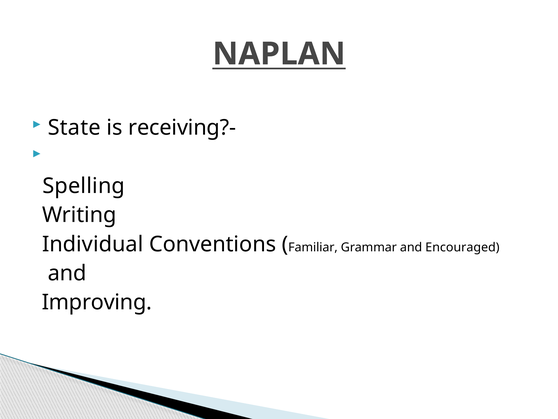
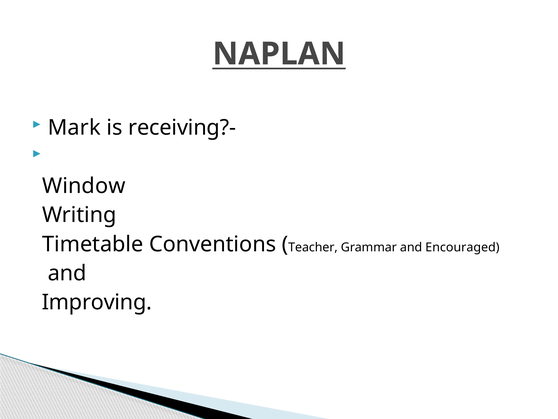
State: State -> Mark (74, 128)
Spelling: Spelling -> Window (84, 186)
Individual: Individual -> Timetable (93, 244)
Familiar: Familiar -> Teacher (313, 247)
